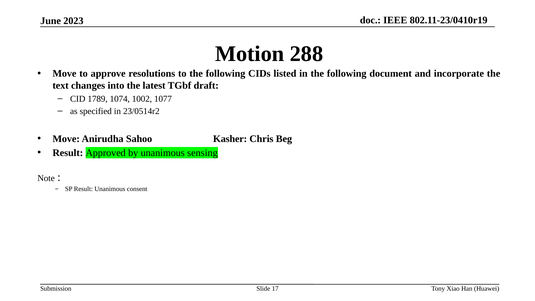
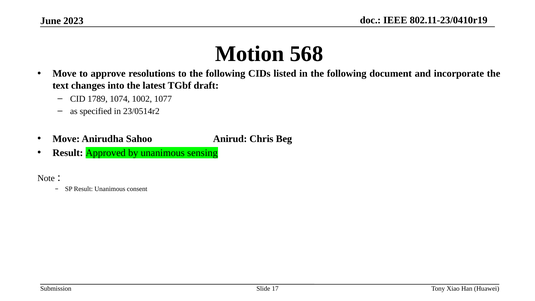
288: 288 -> 568 (307, 54)
Kasher: Kasher -> Anirud (230, 139)
